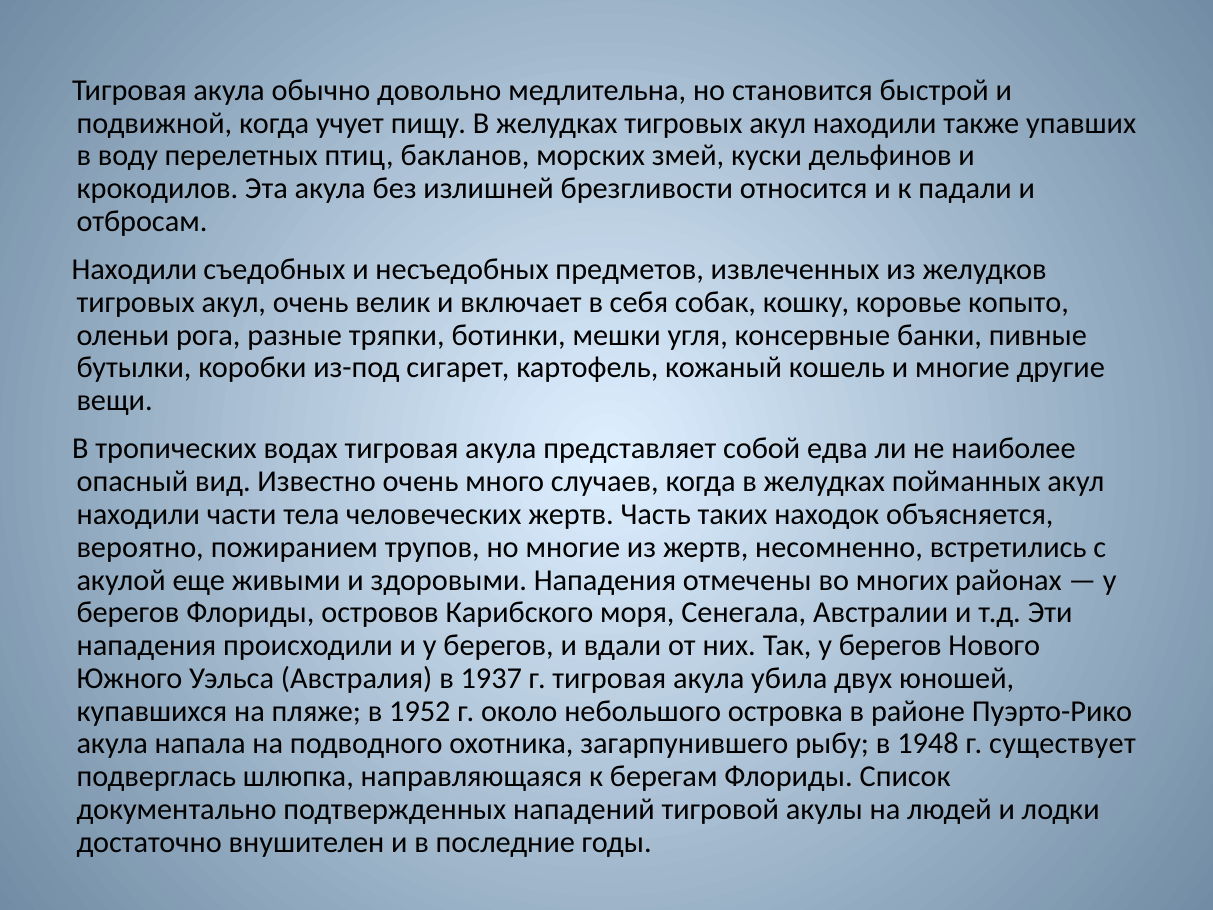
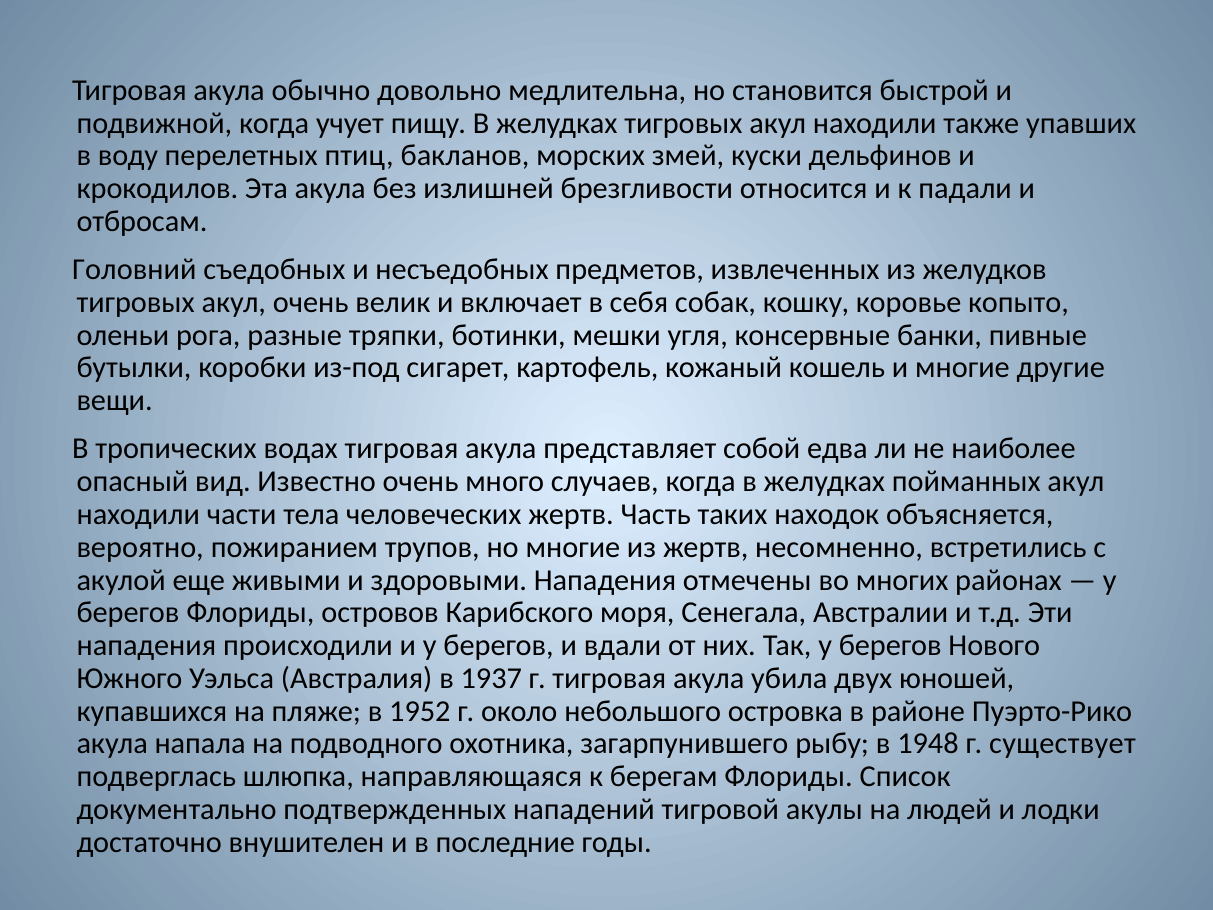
Находили: Находили -> Головний (134, 270)
